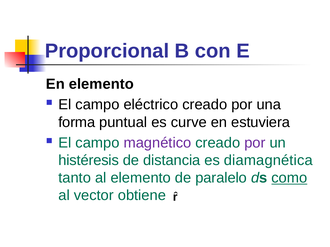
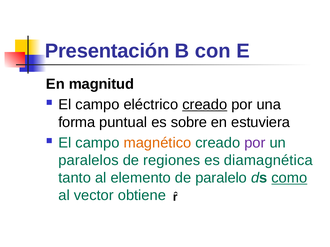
Proporcional: Proporcional -> Presentación (107, 51)
En elemento: elemento -> magnitud (101, 84)
creado underline: none -> present (205, 105)
curve: curve -> sobre (189, 122)
magnético colour: purple -> orange (157, 143)
histéresis: histéresis -> paralelos (88, 161)
distancia: distancia -> regiones (172, 161)
